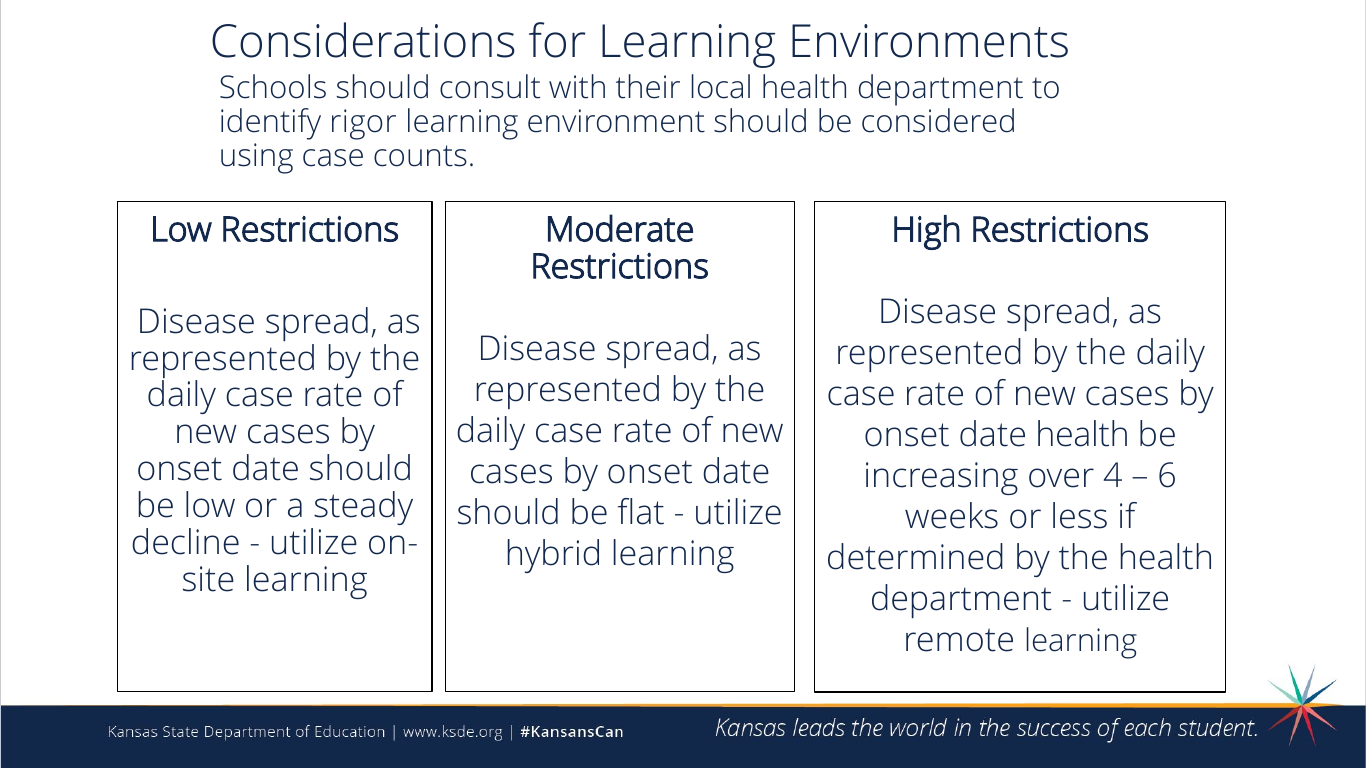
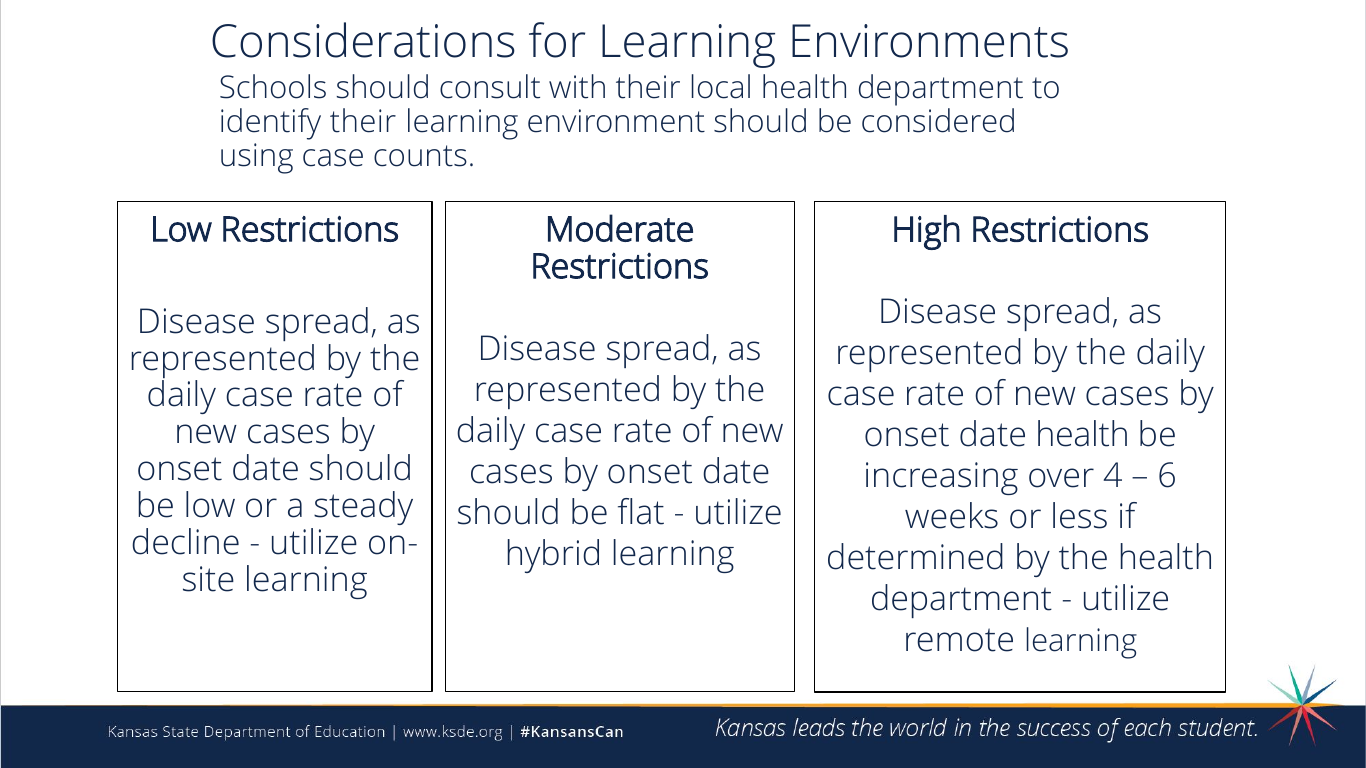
identify rigor: rigor -> their (363, 122)
